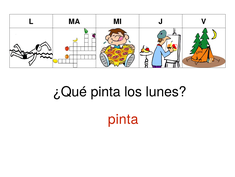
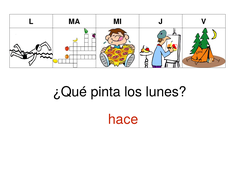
pinta: pinta -> hace (123, 119)
